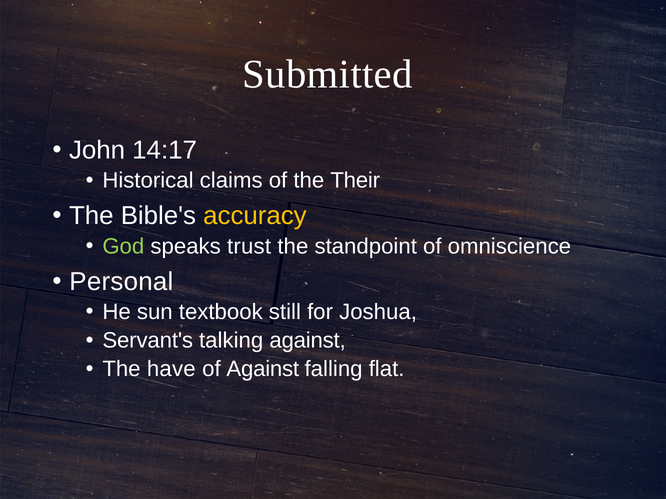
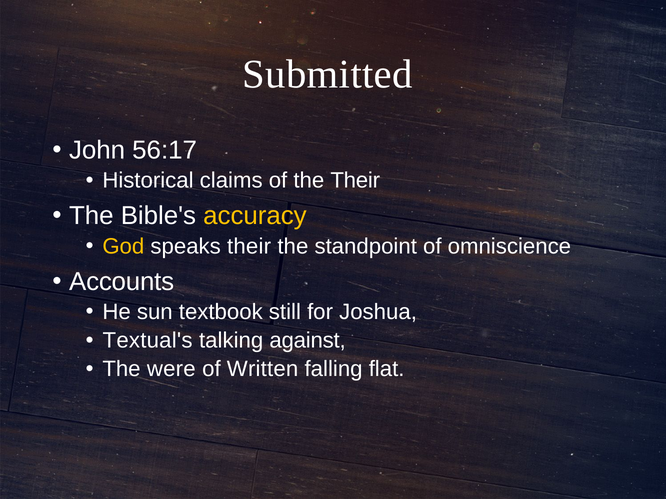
14:17: 14:17 -> 56:17 (165, 150)
God colour: light green -> yellow (123, 247)
speaks trust: trust -> their (249, 247)
Personal: Personal -> Accounts (122, 282)
Servant's: Servant's -> Textual's (148, 341)
have: have -> were (171, 370)
of Against: Against -> Written (263, 370)
